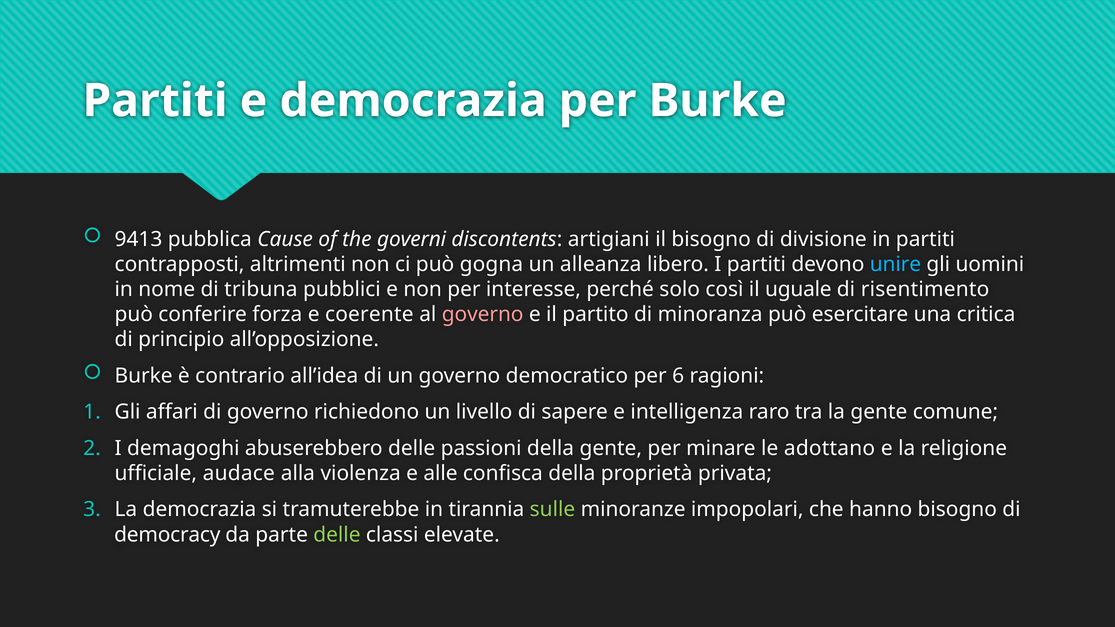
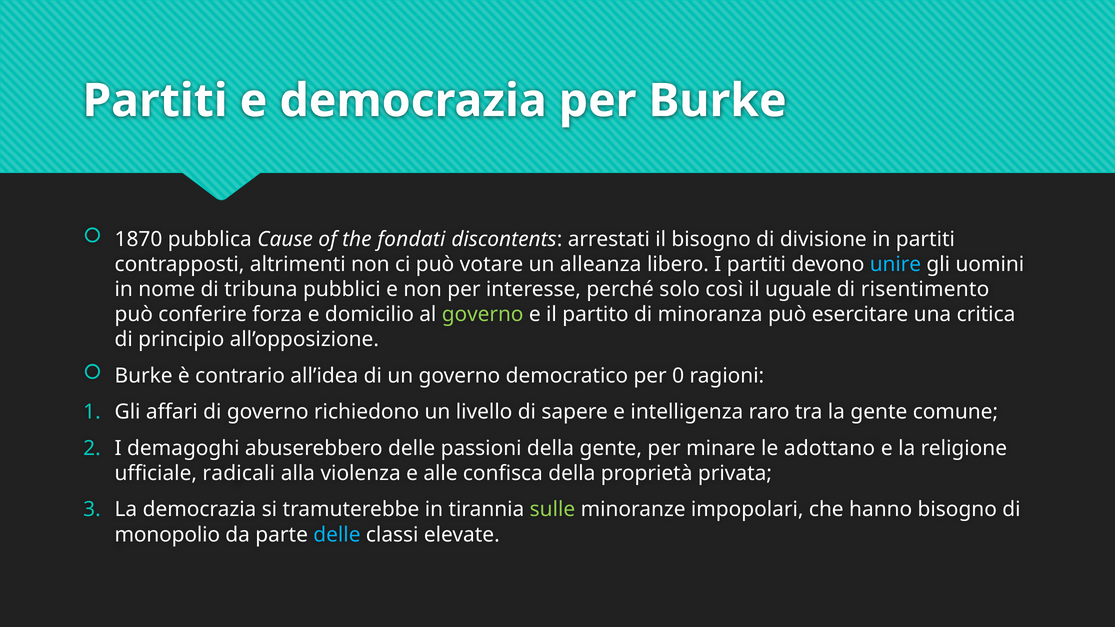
9413: 9413 -> 1870 (138, 239)
governi: governi -> fondati (411, 239)
artigiani: artigiani -> arrestati (609, 239)
gogna: gogna -> votare (491, 264)
coerente: coerente -> domicilio (369, 315)
governo colour: pink -> light green (483, 315)
6: 6 -> 0 (678, 376)
audace: audace -> radicali (239, 473)
democracy: democracy -> monopolio (167, 535)
delle colour: light green -> light blue (337, 535)
